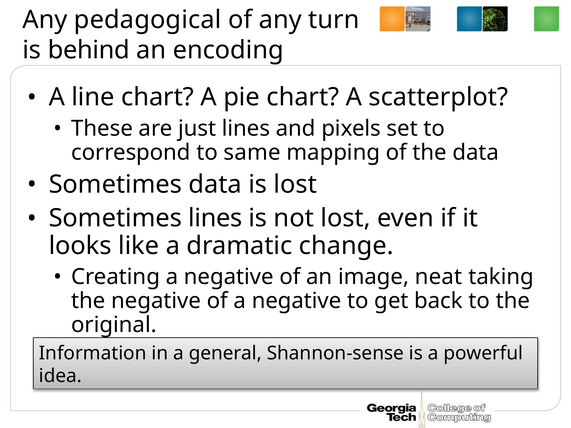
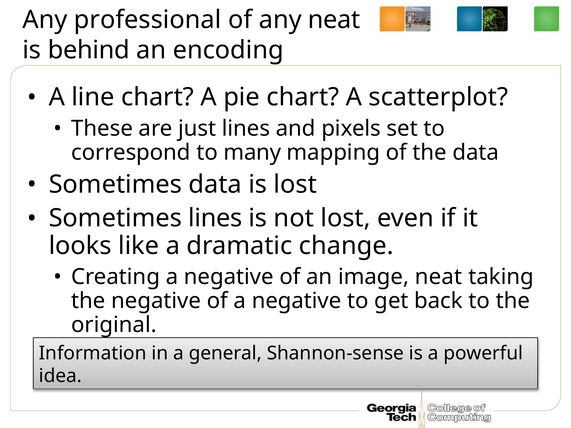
pedagogical: pedagogical -> professional (148, 20)
any turn: turn -> neat (334, 20)
same: same -> many (252, 153)
